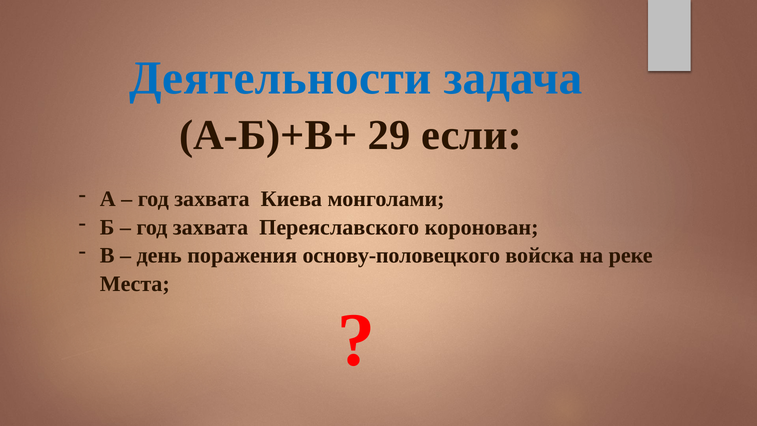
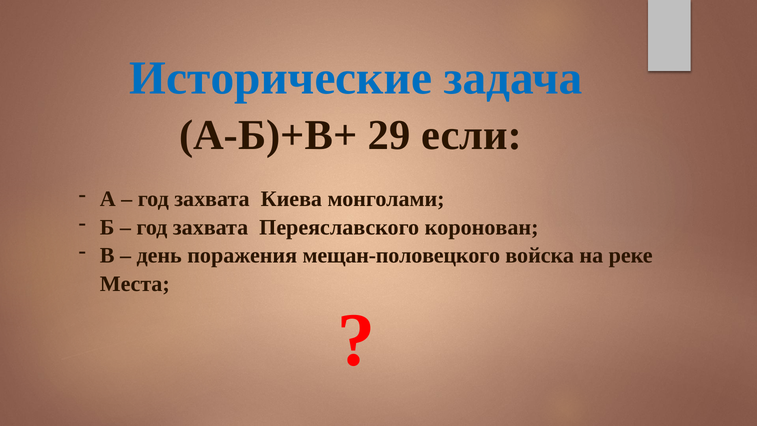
Деятельности: Деятельности -> Исторические (281, 78)
основу-половецкого: основу-половецкого -> мещан-половецкого (401, 256)
